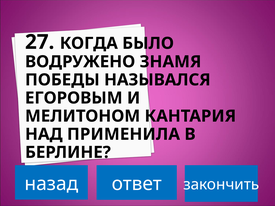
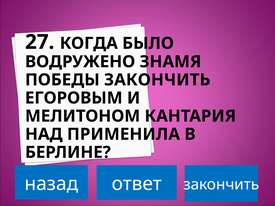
ПОБЕДЫ НАЗЫВАЛСЯ: НАЗЫВАЛСЯ -> ЗАКОНЧИТЬ (157, 80)
